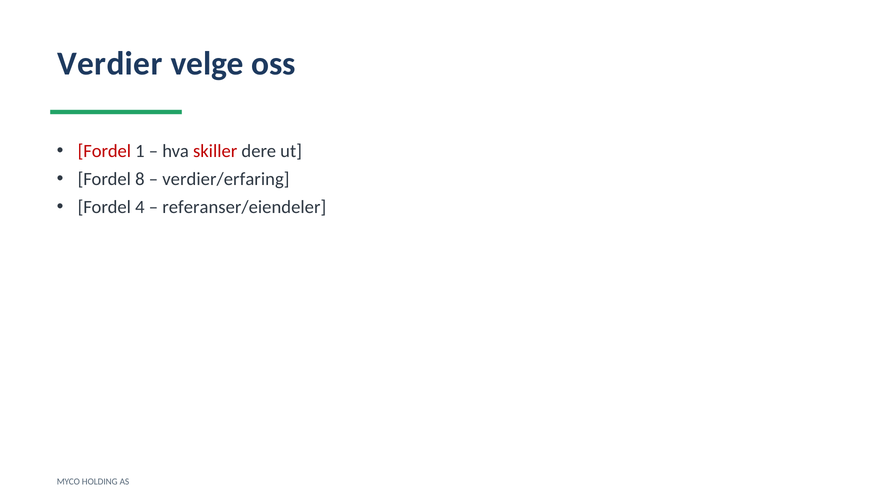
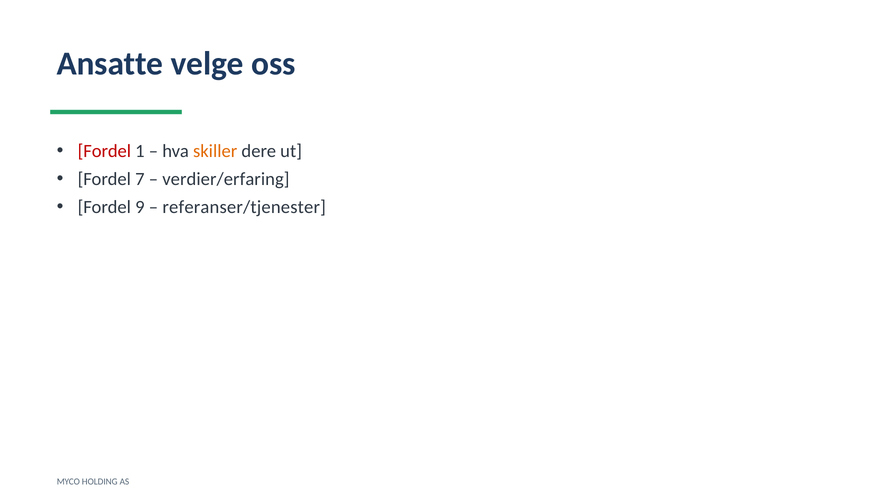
Verdier: Verdier -> Ansatte (110, 64)
skiller colour: red -> orange (215, 151)
8: 8 -> 7 (140, 179)
4: 4 -> 9 (140, 207)
referanser/eiendeler: referanser/eiendeler -> referanser/tjenester (244, 207)
